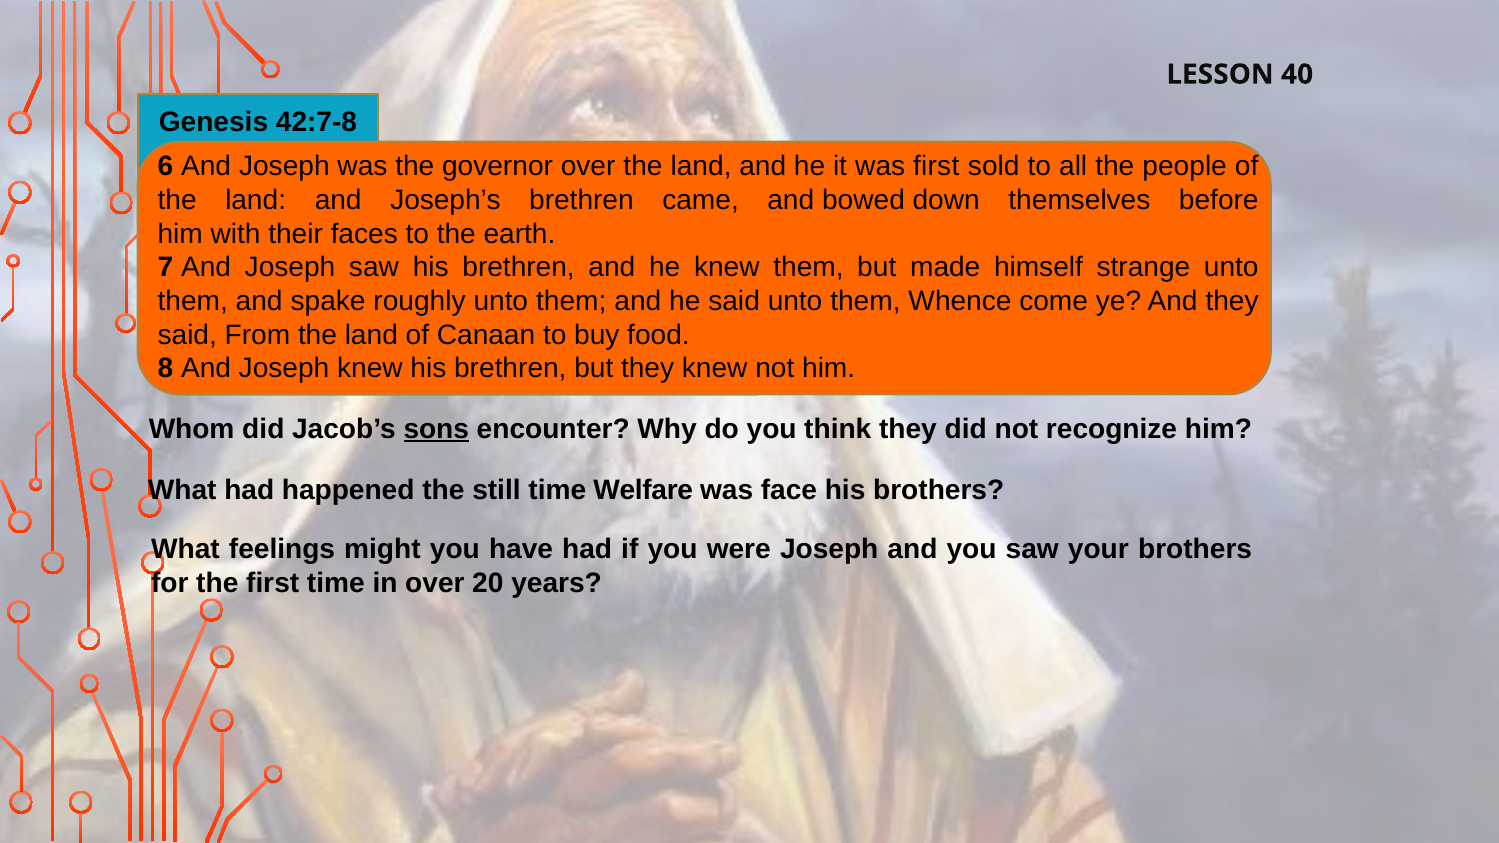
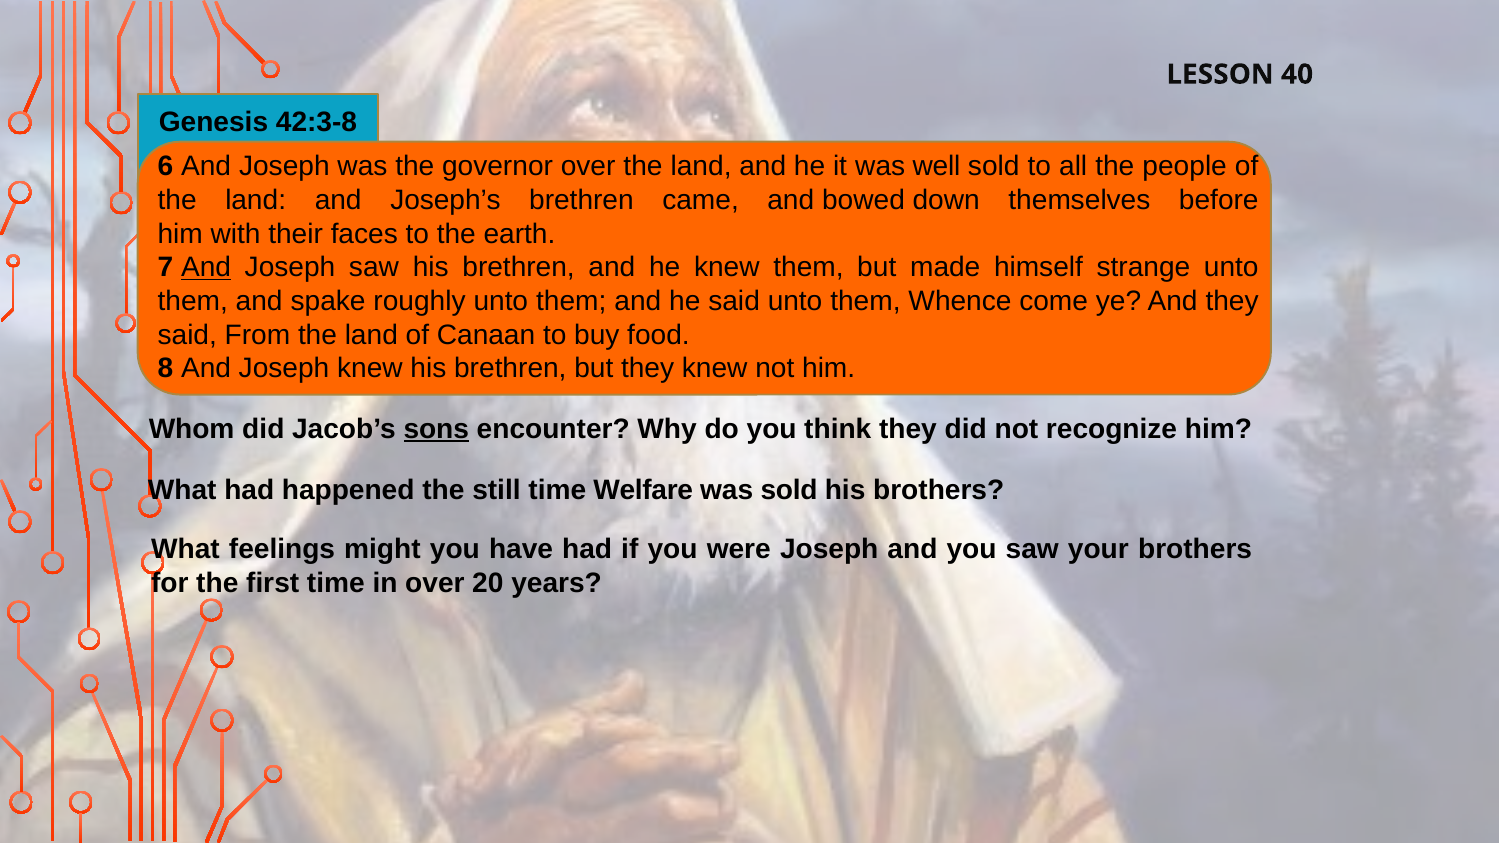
42:7-8: 42:7-8 -> 42:3-8 (316, 122)
was first: first -> well (936, 166)
And underline: none -> present (206, 268)
was face: face -> sold (789, 491)
